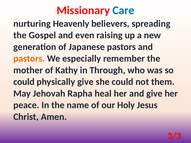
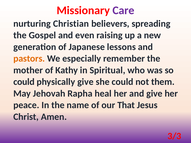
Care colour: blue -> purple (123, 10)
Heavenly: Heavenly -> Christian (71, 24)
Japanese pastors: pastors -> lessons (121, 47)
Through: Through -> Spiritual (107, 70)
Holy: Holy -> That (126, 105)
